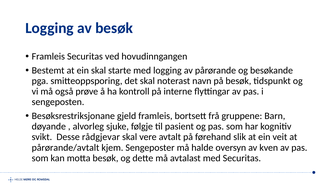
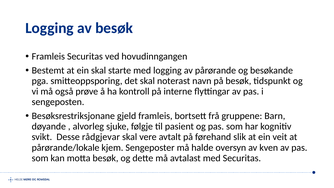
pårørande/avtalt: pårørande/avtalt -> pårørande/lokale (66, 147)
